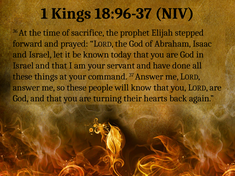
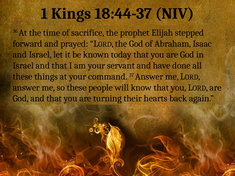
18:96-37: 18:96-37 -> 18:44-37 (123, 14)
